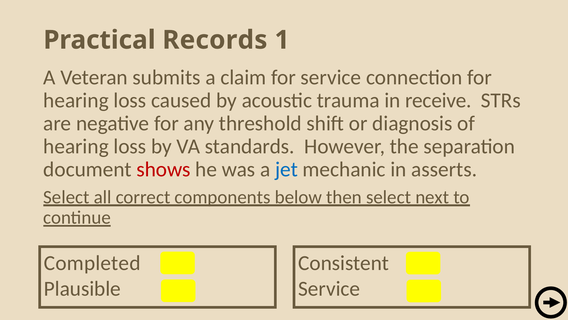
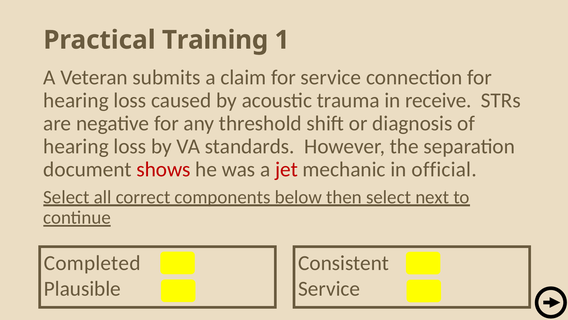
Records: Records -> Training (215, 40)
jet colour: blue -> red (286, 169)
asserts: asserts -> official (444, 169)
